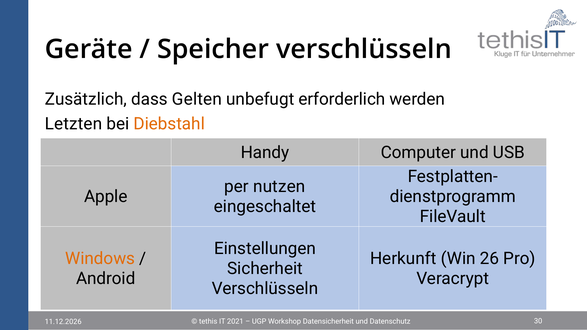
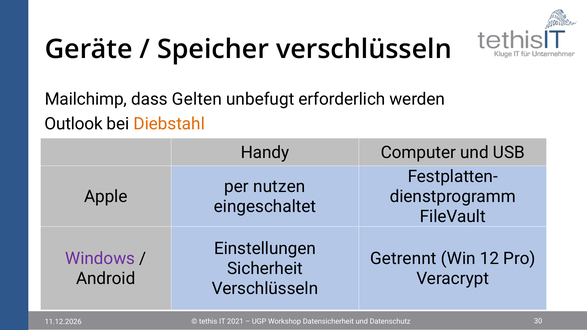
Zusätzlich: Zusätzlich -> Mailchimp (86, 99)
Letzten: Letzten -> Outlook (74, 124)
Windows colour: orange -> purple (100, 259)
Herkunft: Herkunft -> Getrennt (403, 259)
26: 26 -> 12 (489, 259)
